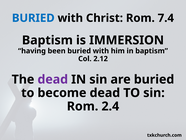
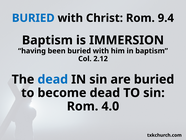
7.4: 7.4 -> 9.4 (166, 18)
dead colour: purple -> blue (53, 79)
2.4: 2.4 -> 4.0 (110, 106)
